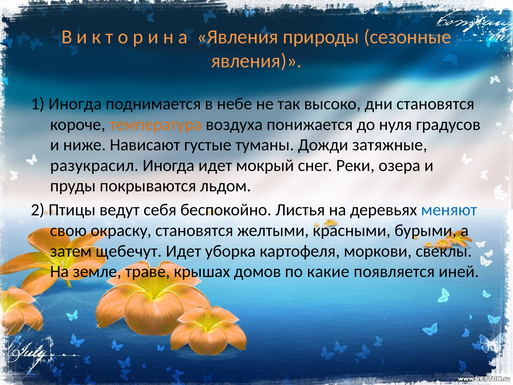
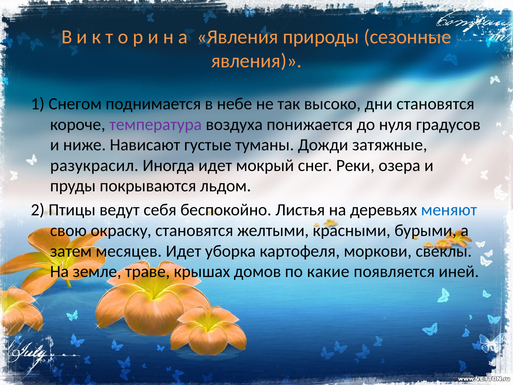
1 Иногда: Иногда -> Снегом (75, 104)
температура colour: orange -> purple (156, 124)
щебечут: щебечут -> месяцев (129, 251)
